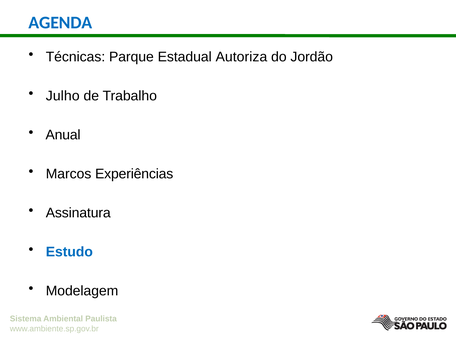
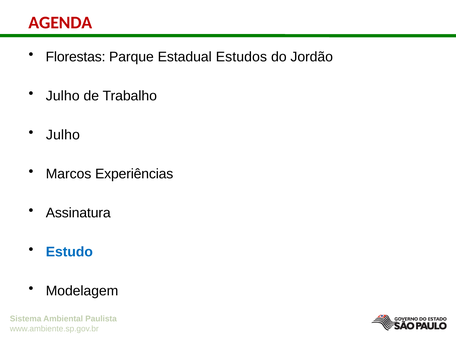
AGENDA colour: blue -> red (60, 23)
Técnicas: Técnicas -> Florestas (76, 57)
Autoriza: Autoriza -> Estudos (241, 57)
Anual: Anual -> Julho (63, 135)
